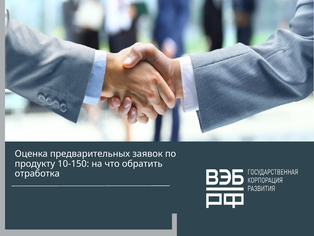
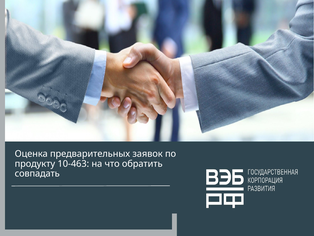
10-150: 10-150 -> 10-463 (73, 163)
отработка: отработка -> совпадать (37, 173)
